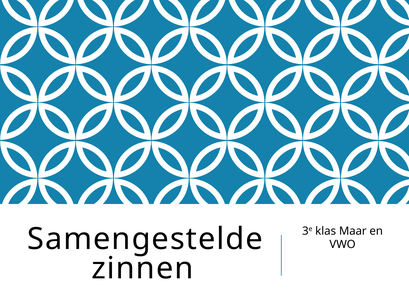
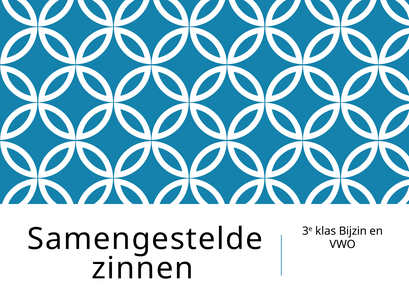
Maar: Maar -> Bijzin (353, 232)
